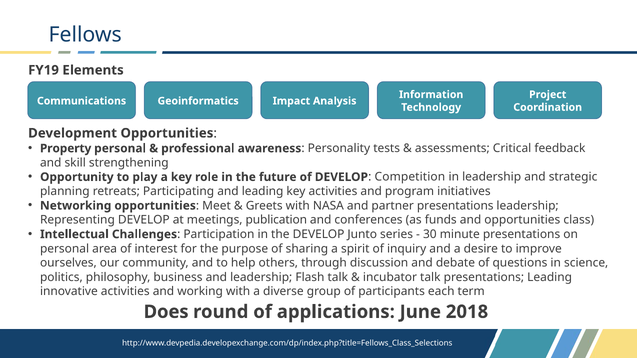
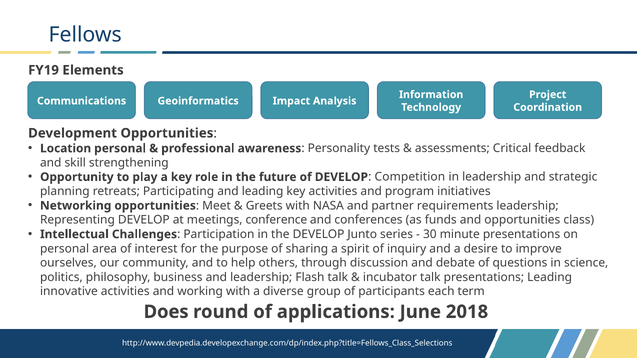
Property: Property -> Location (66, 148)
partner presentations: presentations -> requirements (455, 206)
publication: publication -> conference (276, 220)
